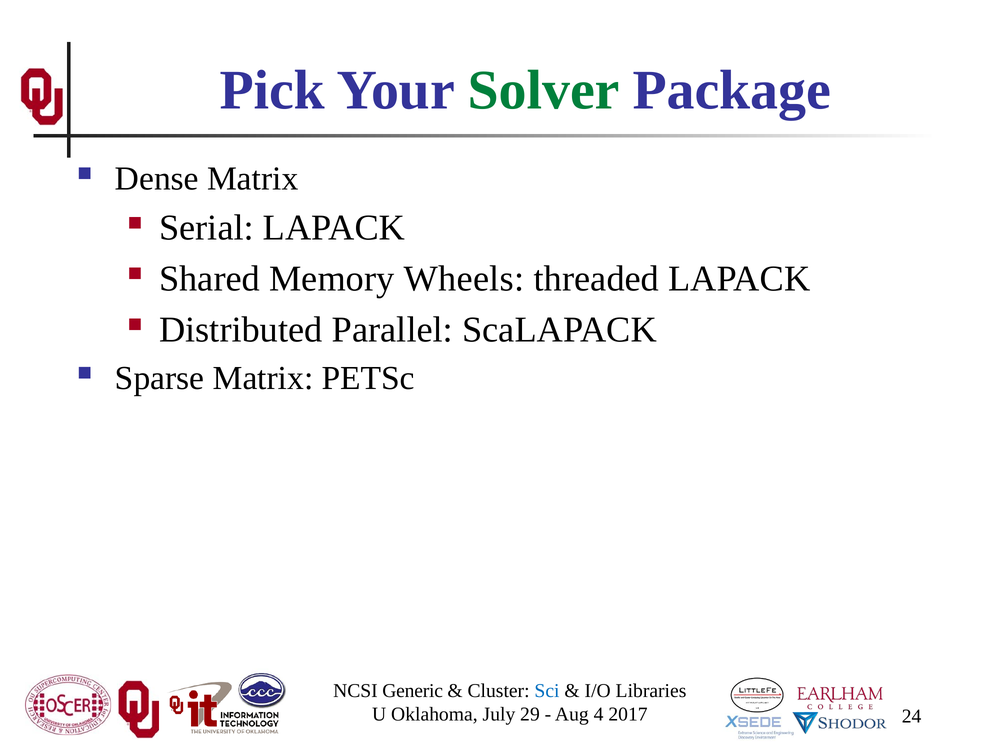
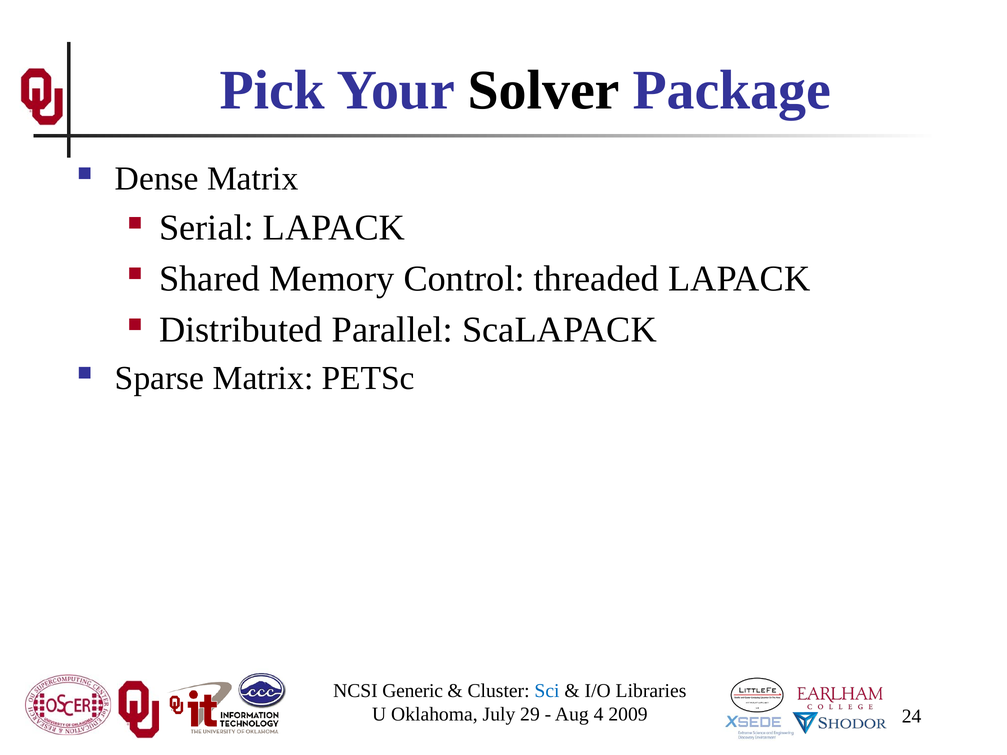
Solver colour: green -> black (544, 90)
Wheels: Wheels -> Control (464, 279)
2017: 2017 -> 2009 (628, 715)
